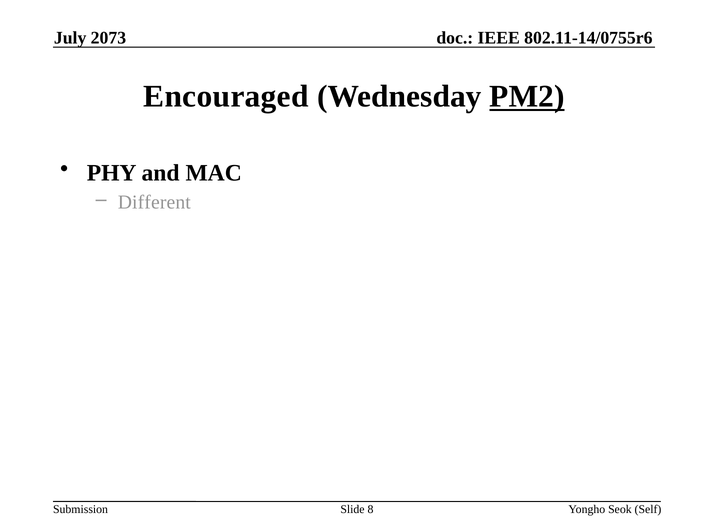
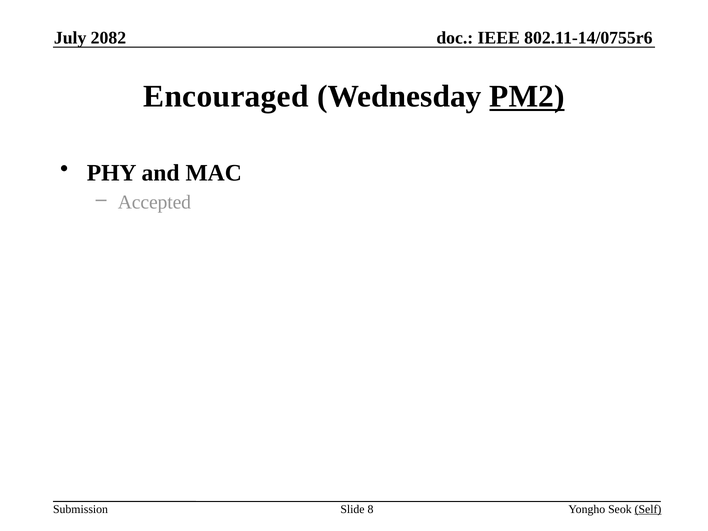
2073: 2073 -> 2082 (108, 38)
Different: Different -> Accepted (154, 202)
Self underline: none -> present (648, 509)
